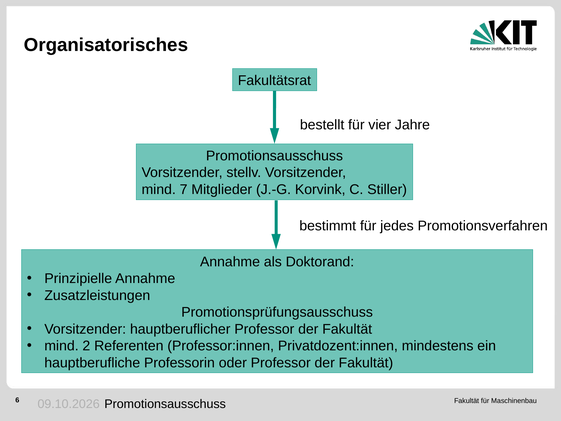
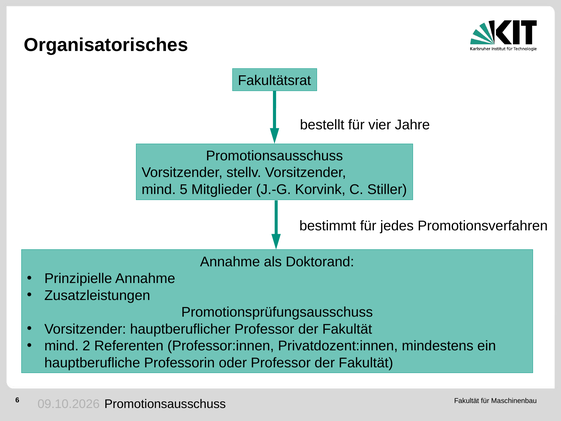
7: 7 -> 5 (184, 189)
